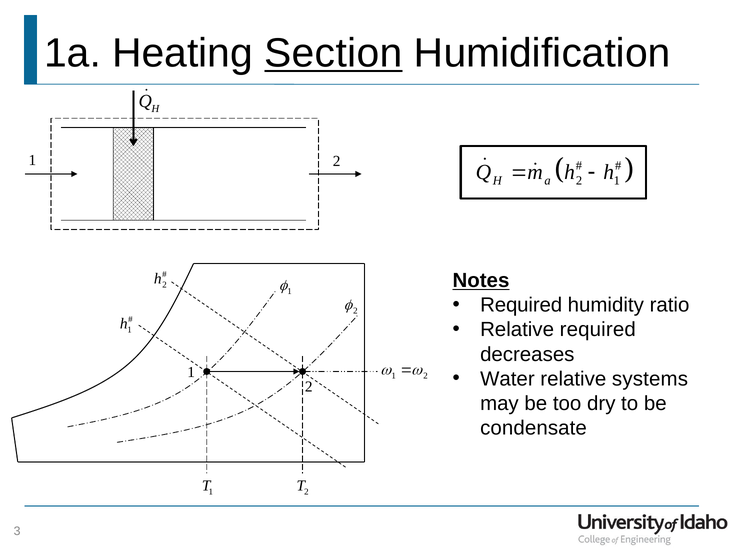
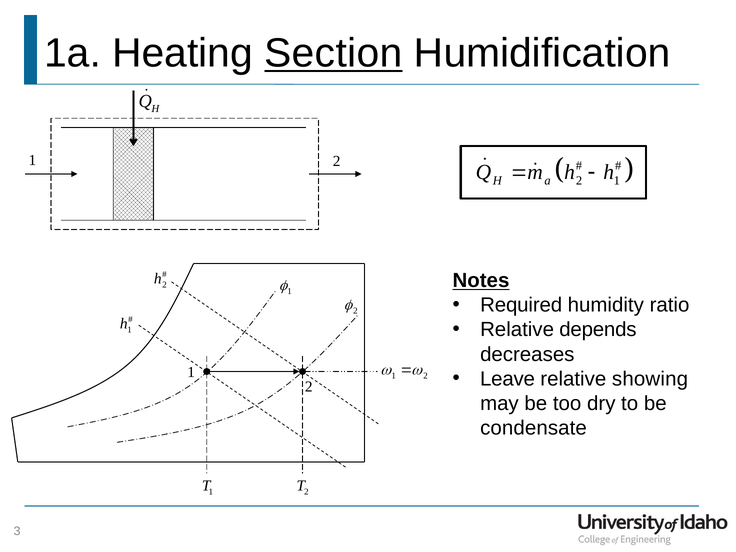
Relative required: required -> depends (598, 330)
Water: Water -> Leave (508, 379)
systems: systems -> showing (650, 379)
